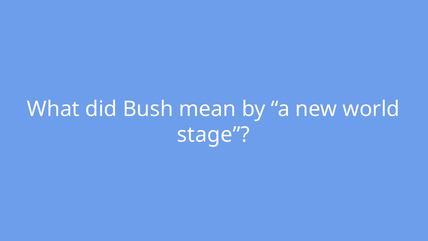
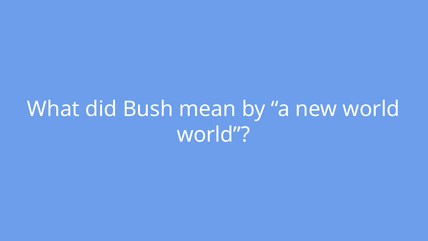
stage: stage -> world (213, 135)
